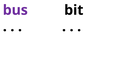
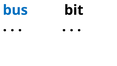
bus colour: purple -> blue (15, 10)
